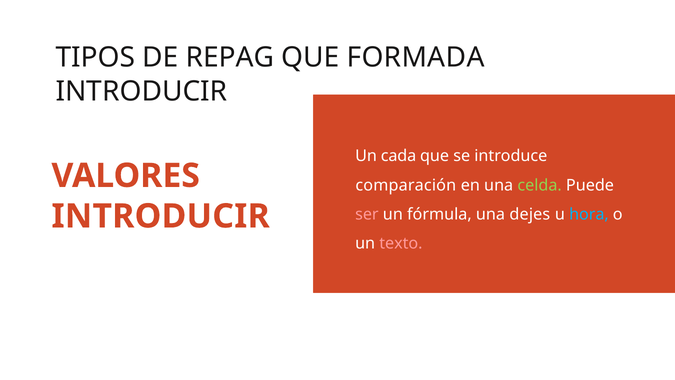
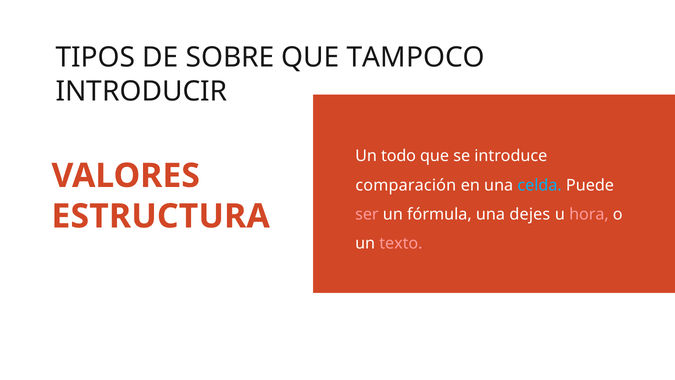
REPAG: REPAG -> SOBRE (230, 58)
FORMADA: FORMADA -> TAMPOCO (416, 58)
cada: cada -> todo (399, 156)
celda colour: light green -> light blue (540, 185)
hora colour: light blue -> pink (589, 214)
INTRODUCIR: INTRODUCIR -> ESTRUCTURA (161, 216)
